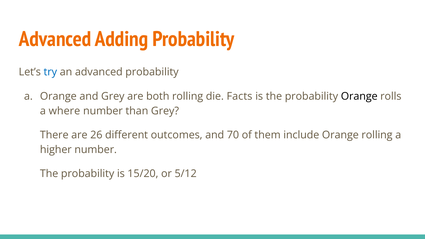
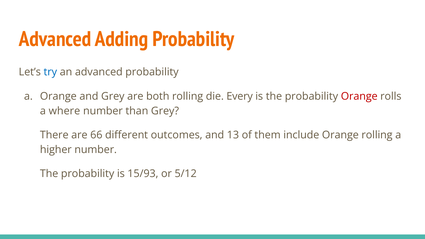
Facts: Facts -> Every (240, 96)
Orange colour: black -> red (359, 96)
26: 26 -> 66 (96, 135)
70: 70 -> 13 (233, 135)
15/20: 15/20 -> 15/93 (143, 174)
